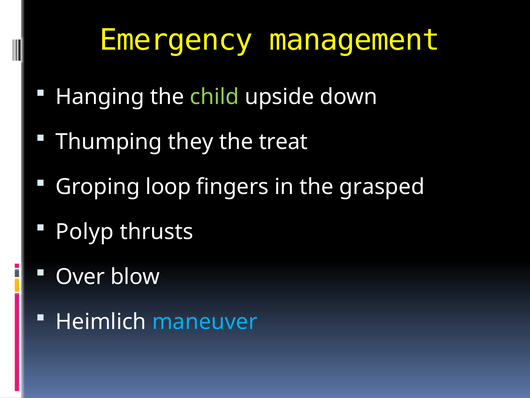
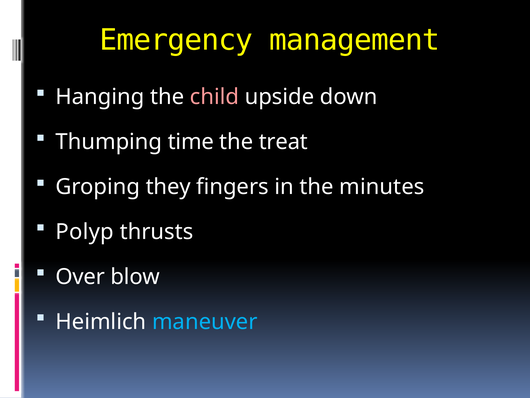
child colour: light green -> pink (214, 97)
they: they -> time (191, 142)
loop: loop -> they (168, 187)
grasped: grasped -> minutes (382, 187)
